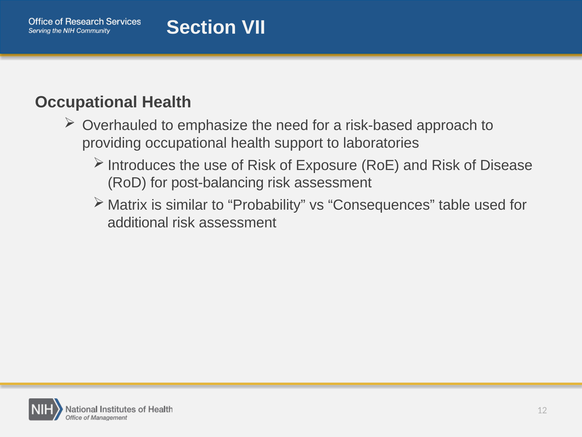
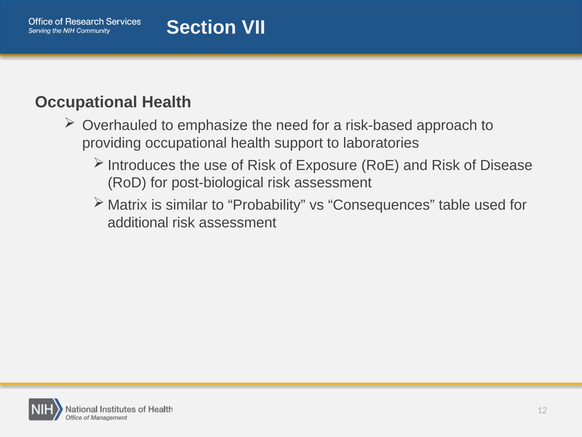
post-balancing: post-balancing -> post-biological (218, 183)
